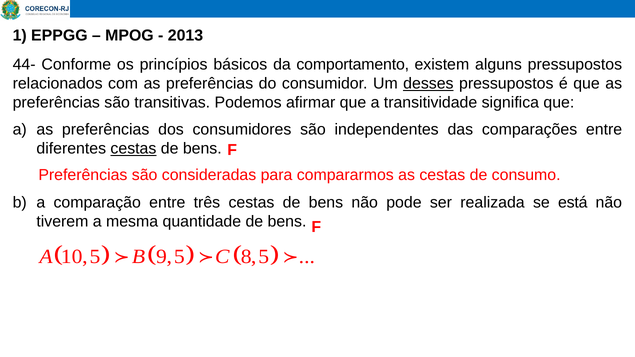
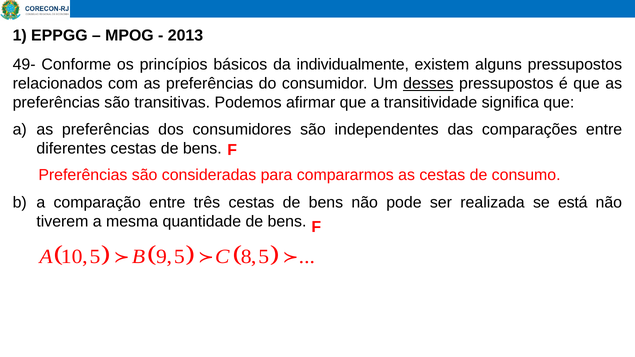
44-: 44- -> 49- (24, 65)
comportamento: comportamento -> individualmente (353, 65)
cestas underline: present -> none (133, 149)
